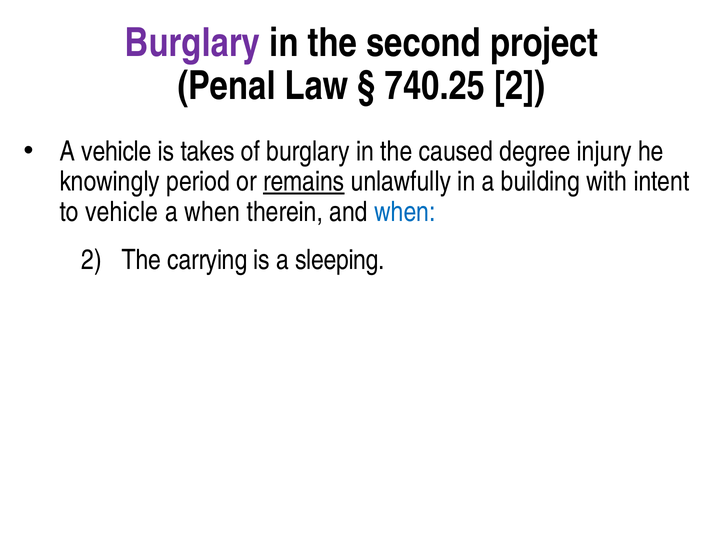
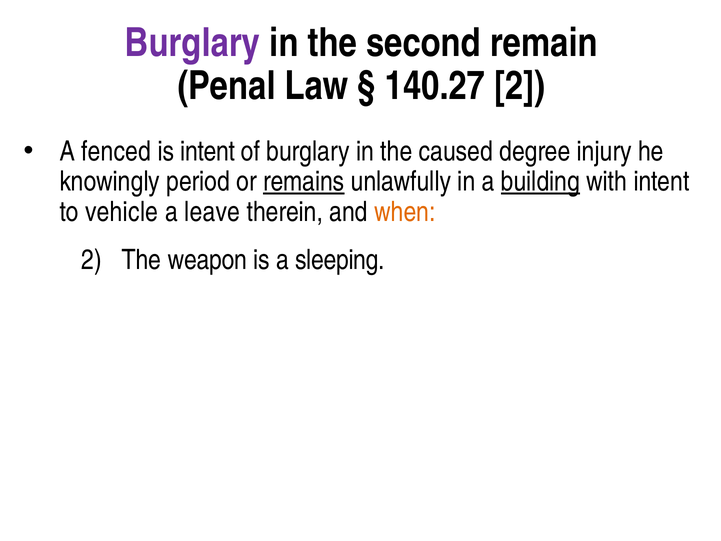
project: project -> remain (544, 43)
740.25: 740.25 -> 140.27 (435, 86)
A vehicle: vehicle -> fenced (116, 151)
is takes: takes -> intent (208, 151)
building underline: none -> present (540, 181)
a when: when -> leave (212, 212)
when colour: blue -> orange (405, 212)
carrying: carrying -> weapon (207, 260)
